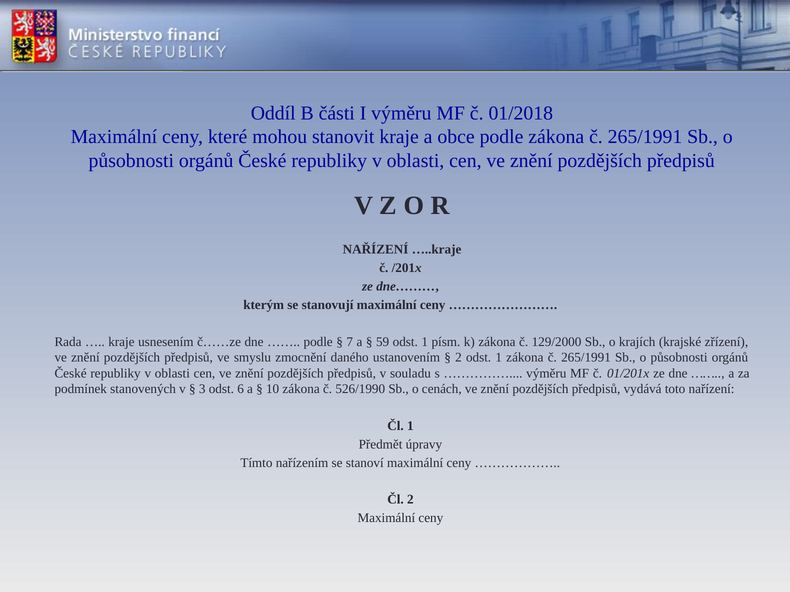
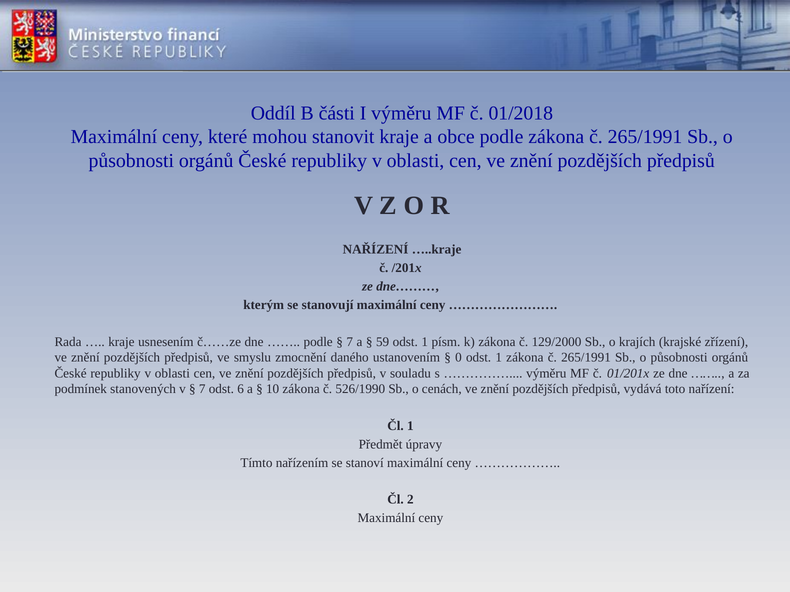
2: 2 -> 0 (458, 358)
3: 3 -> 7 (202, 389)
